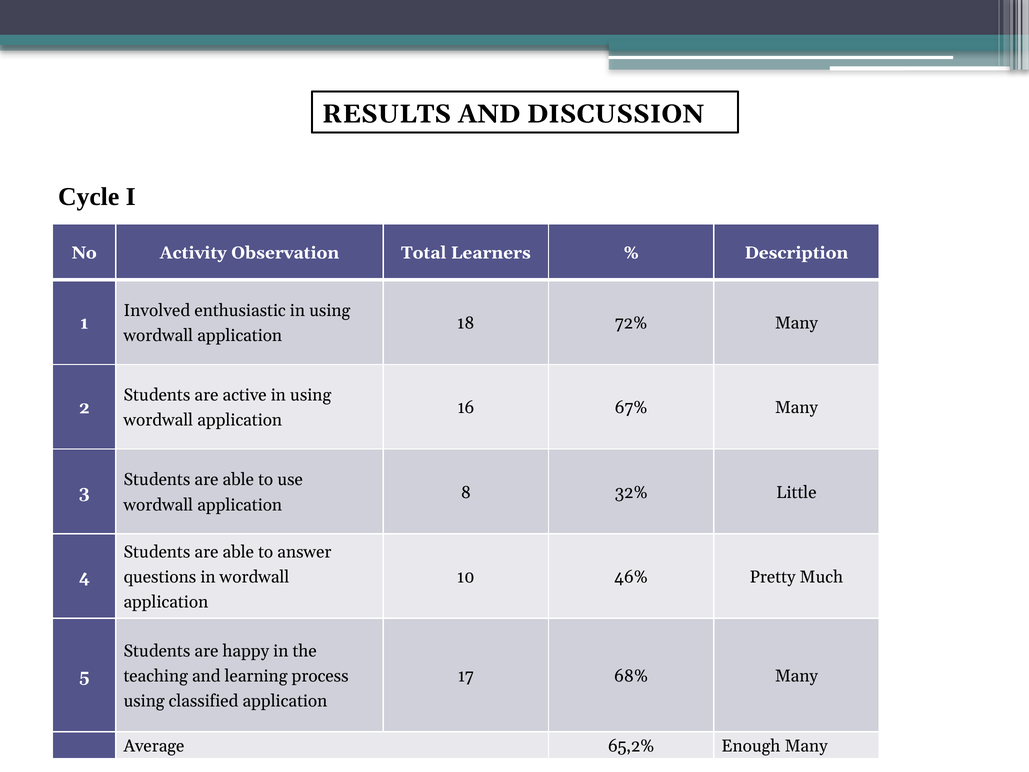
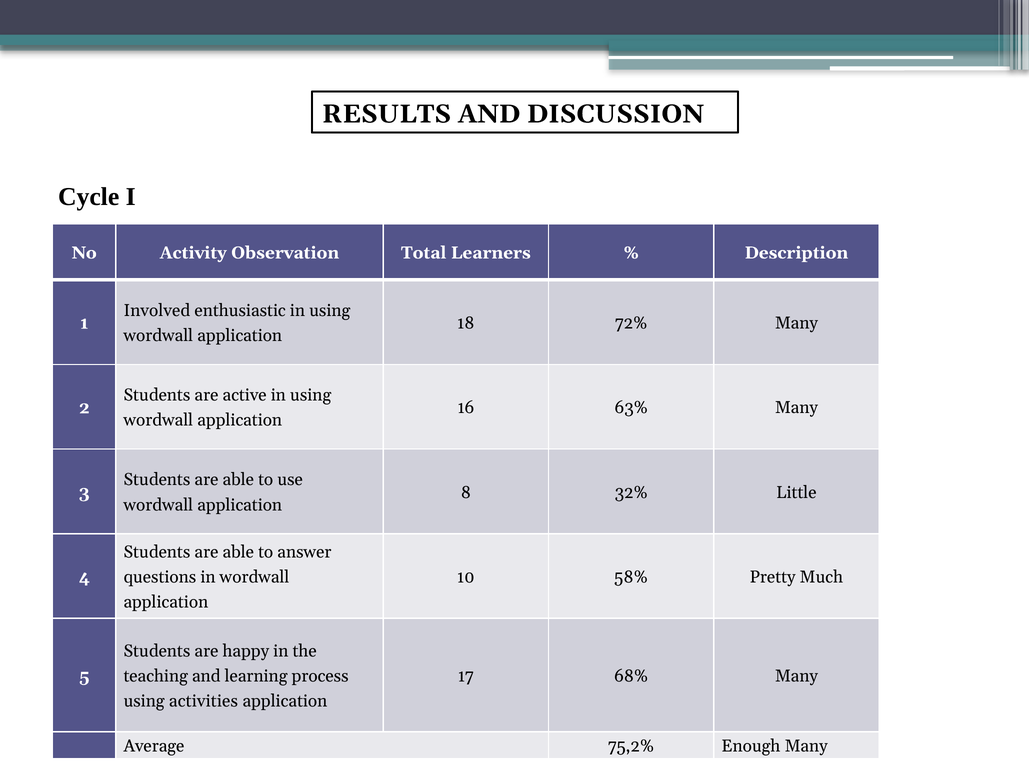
67%: 67% -> 63% (631, 408)
46%: 46% -> 58% (631, 577)
classified: classified -> activities (203, 701)
65,2%: 65,2% -> 75,2% (631, 746)
